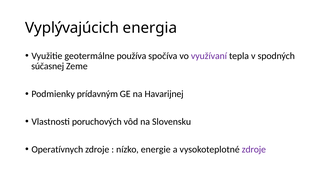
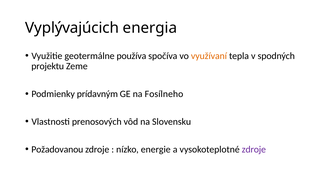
využívaní colour: purple -> orange (209, 56)
súčasnej: súčasnej -> projektu (48, 66)
Havarijnej: Havarijnej -> Fosílneho (164, 94)
poruchových: poruchových -> prenosových (97, 122)
Operatívnych: Operatívnych -> Požadovanou (57, 149)
